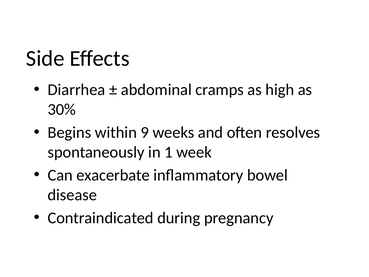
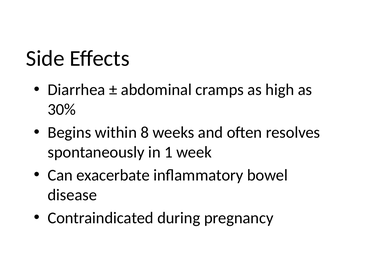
9: 9 -> 8 (145, 132)
